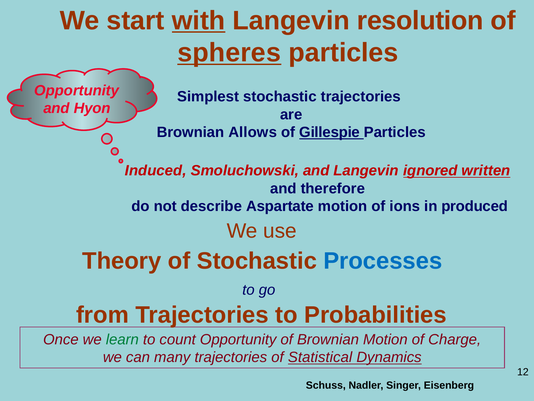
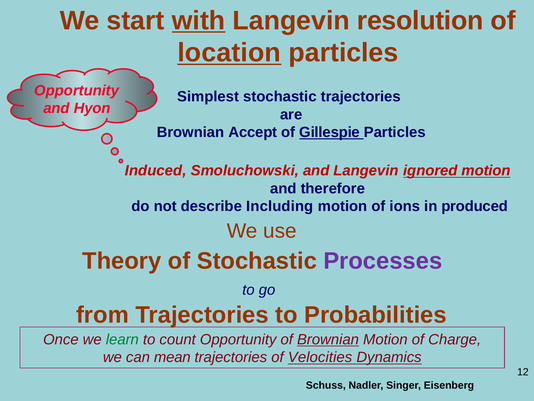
spheres: spheres -> location (229, 53)
Allows: Allows -> Accept (253, 132)
ignored written: written -> motion (486, 171)
Aspartate: Aspartate -> Including (280, 206)
Processes colour: blue -> purple (383, 261)
Brownian underline: none -> present (328, 339)
many: many -> mean (172, 357)
Statistical: Statistical -> Velocities (320, 357)
